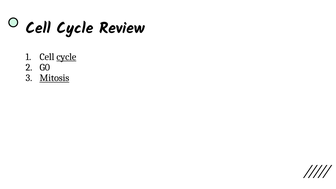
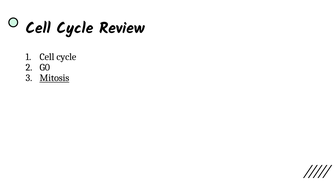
cycle underline: present -> none (66, 57)
